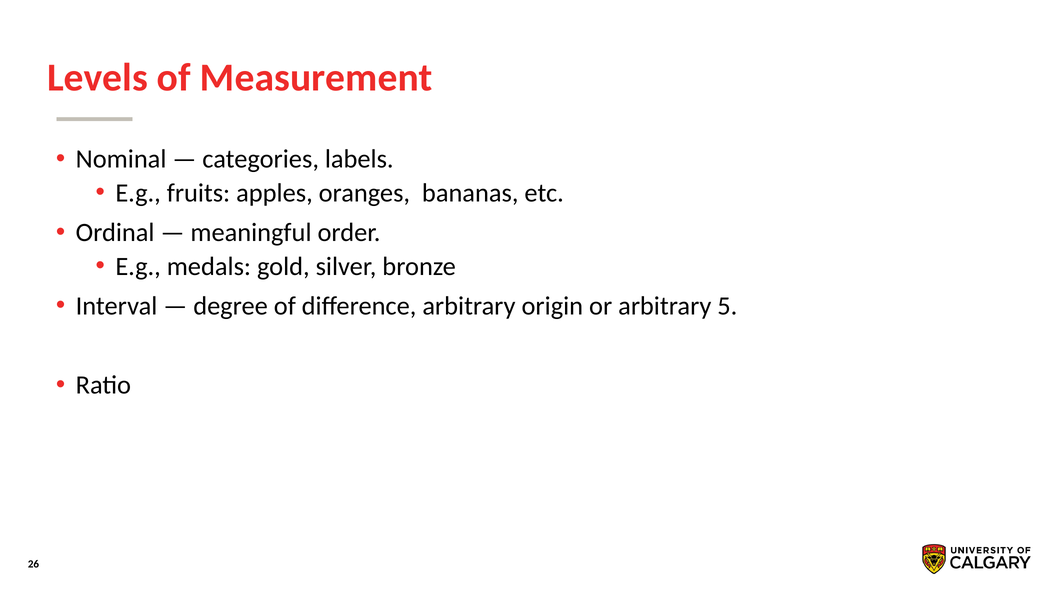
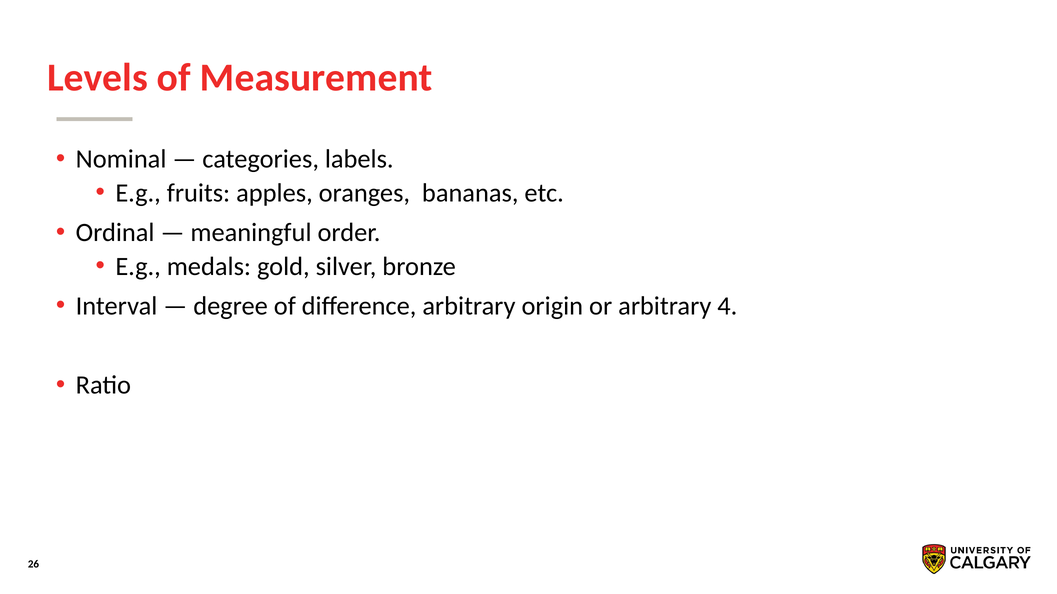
5: 5 -> 4 (727, 306)
